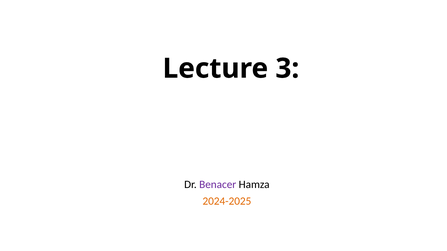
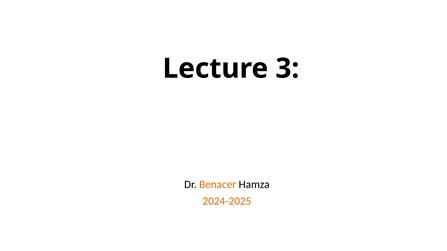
Benacer colour: purple -> orange (218, 185)
